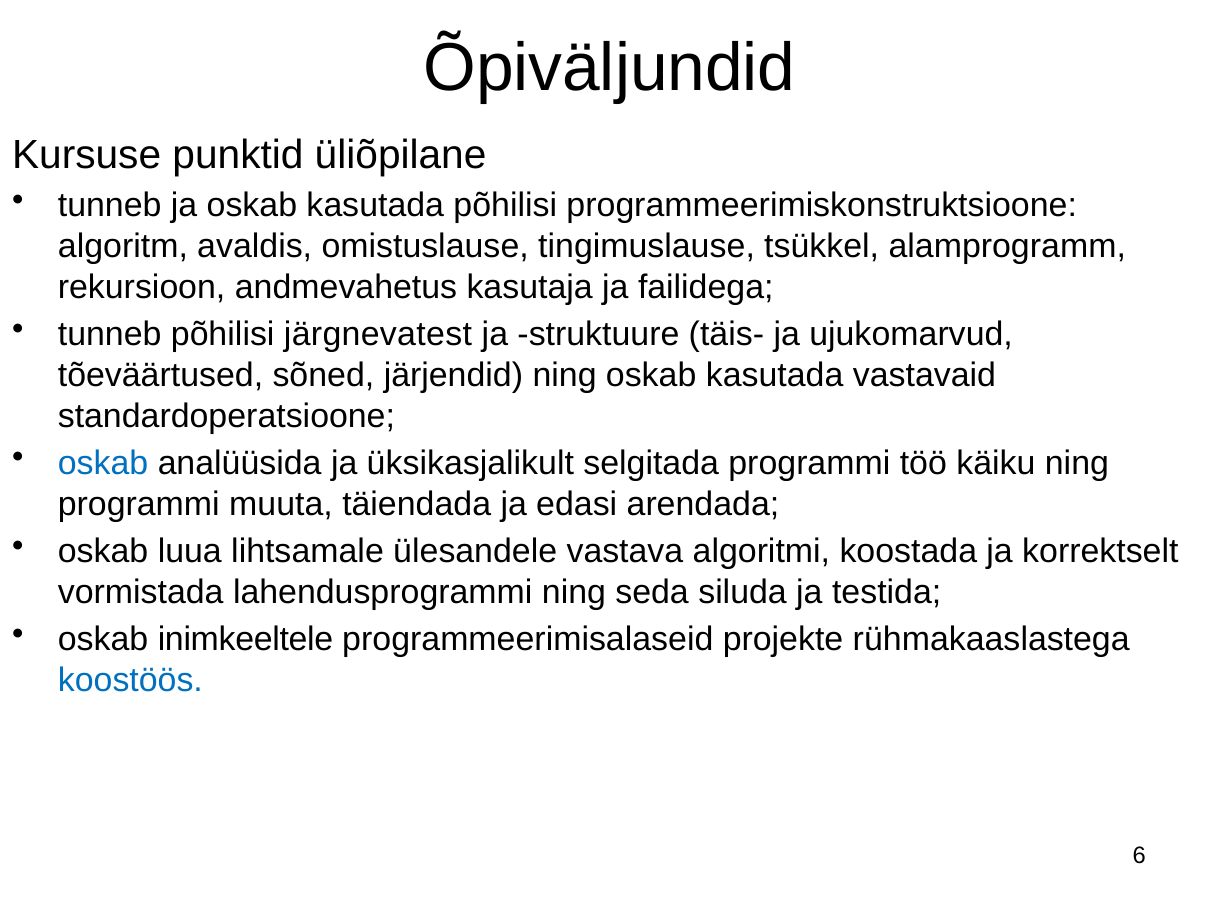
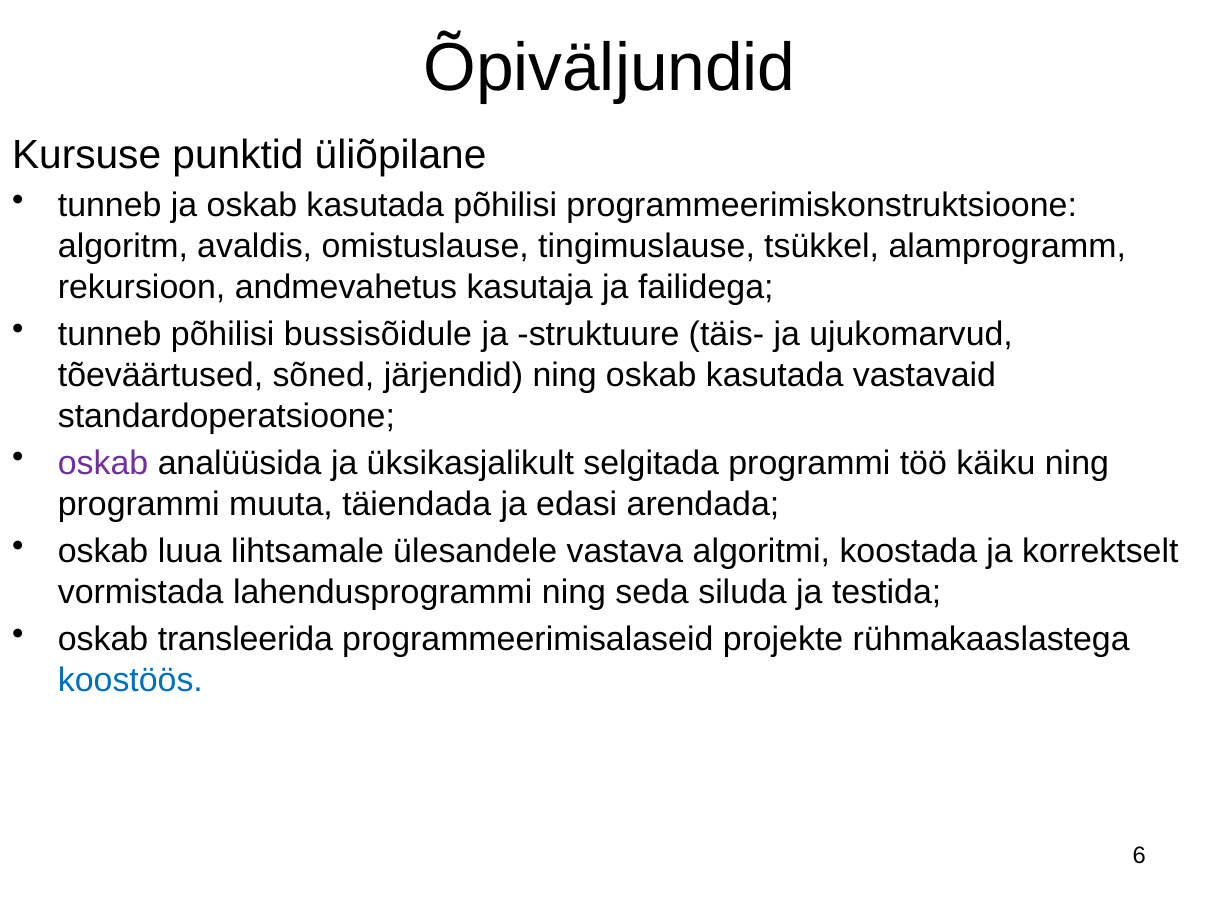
järgnevatest: järgnevatest -> bussisõidule (378, 334)
oskab colour: blue -> purple (103, 463)
inimkeeltele: inimkeeltele -> transleerida (245, 639)
